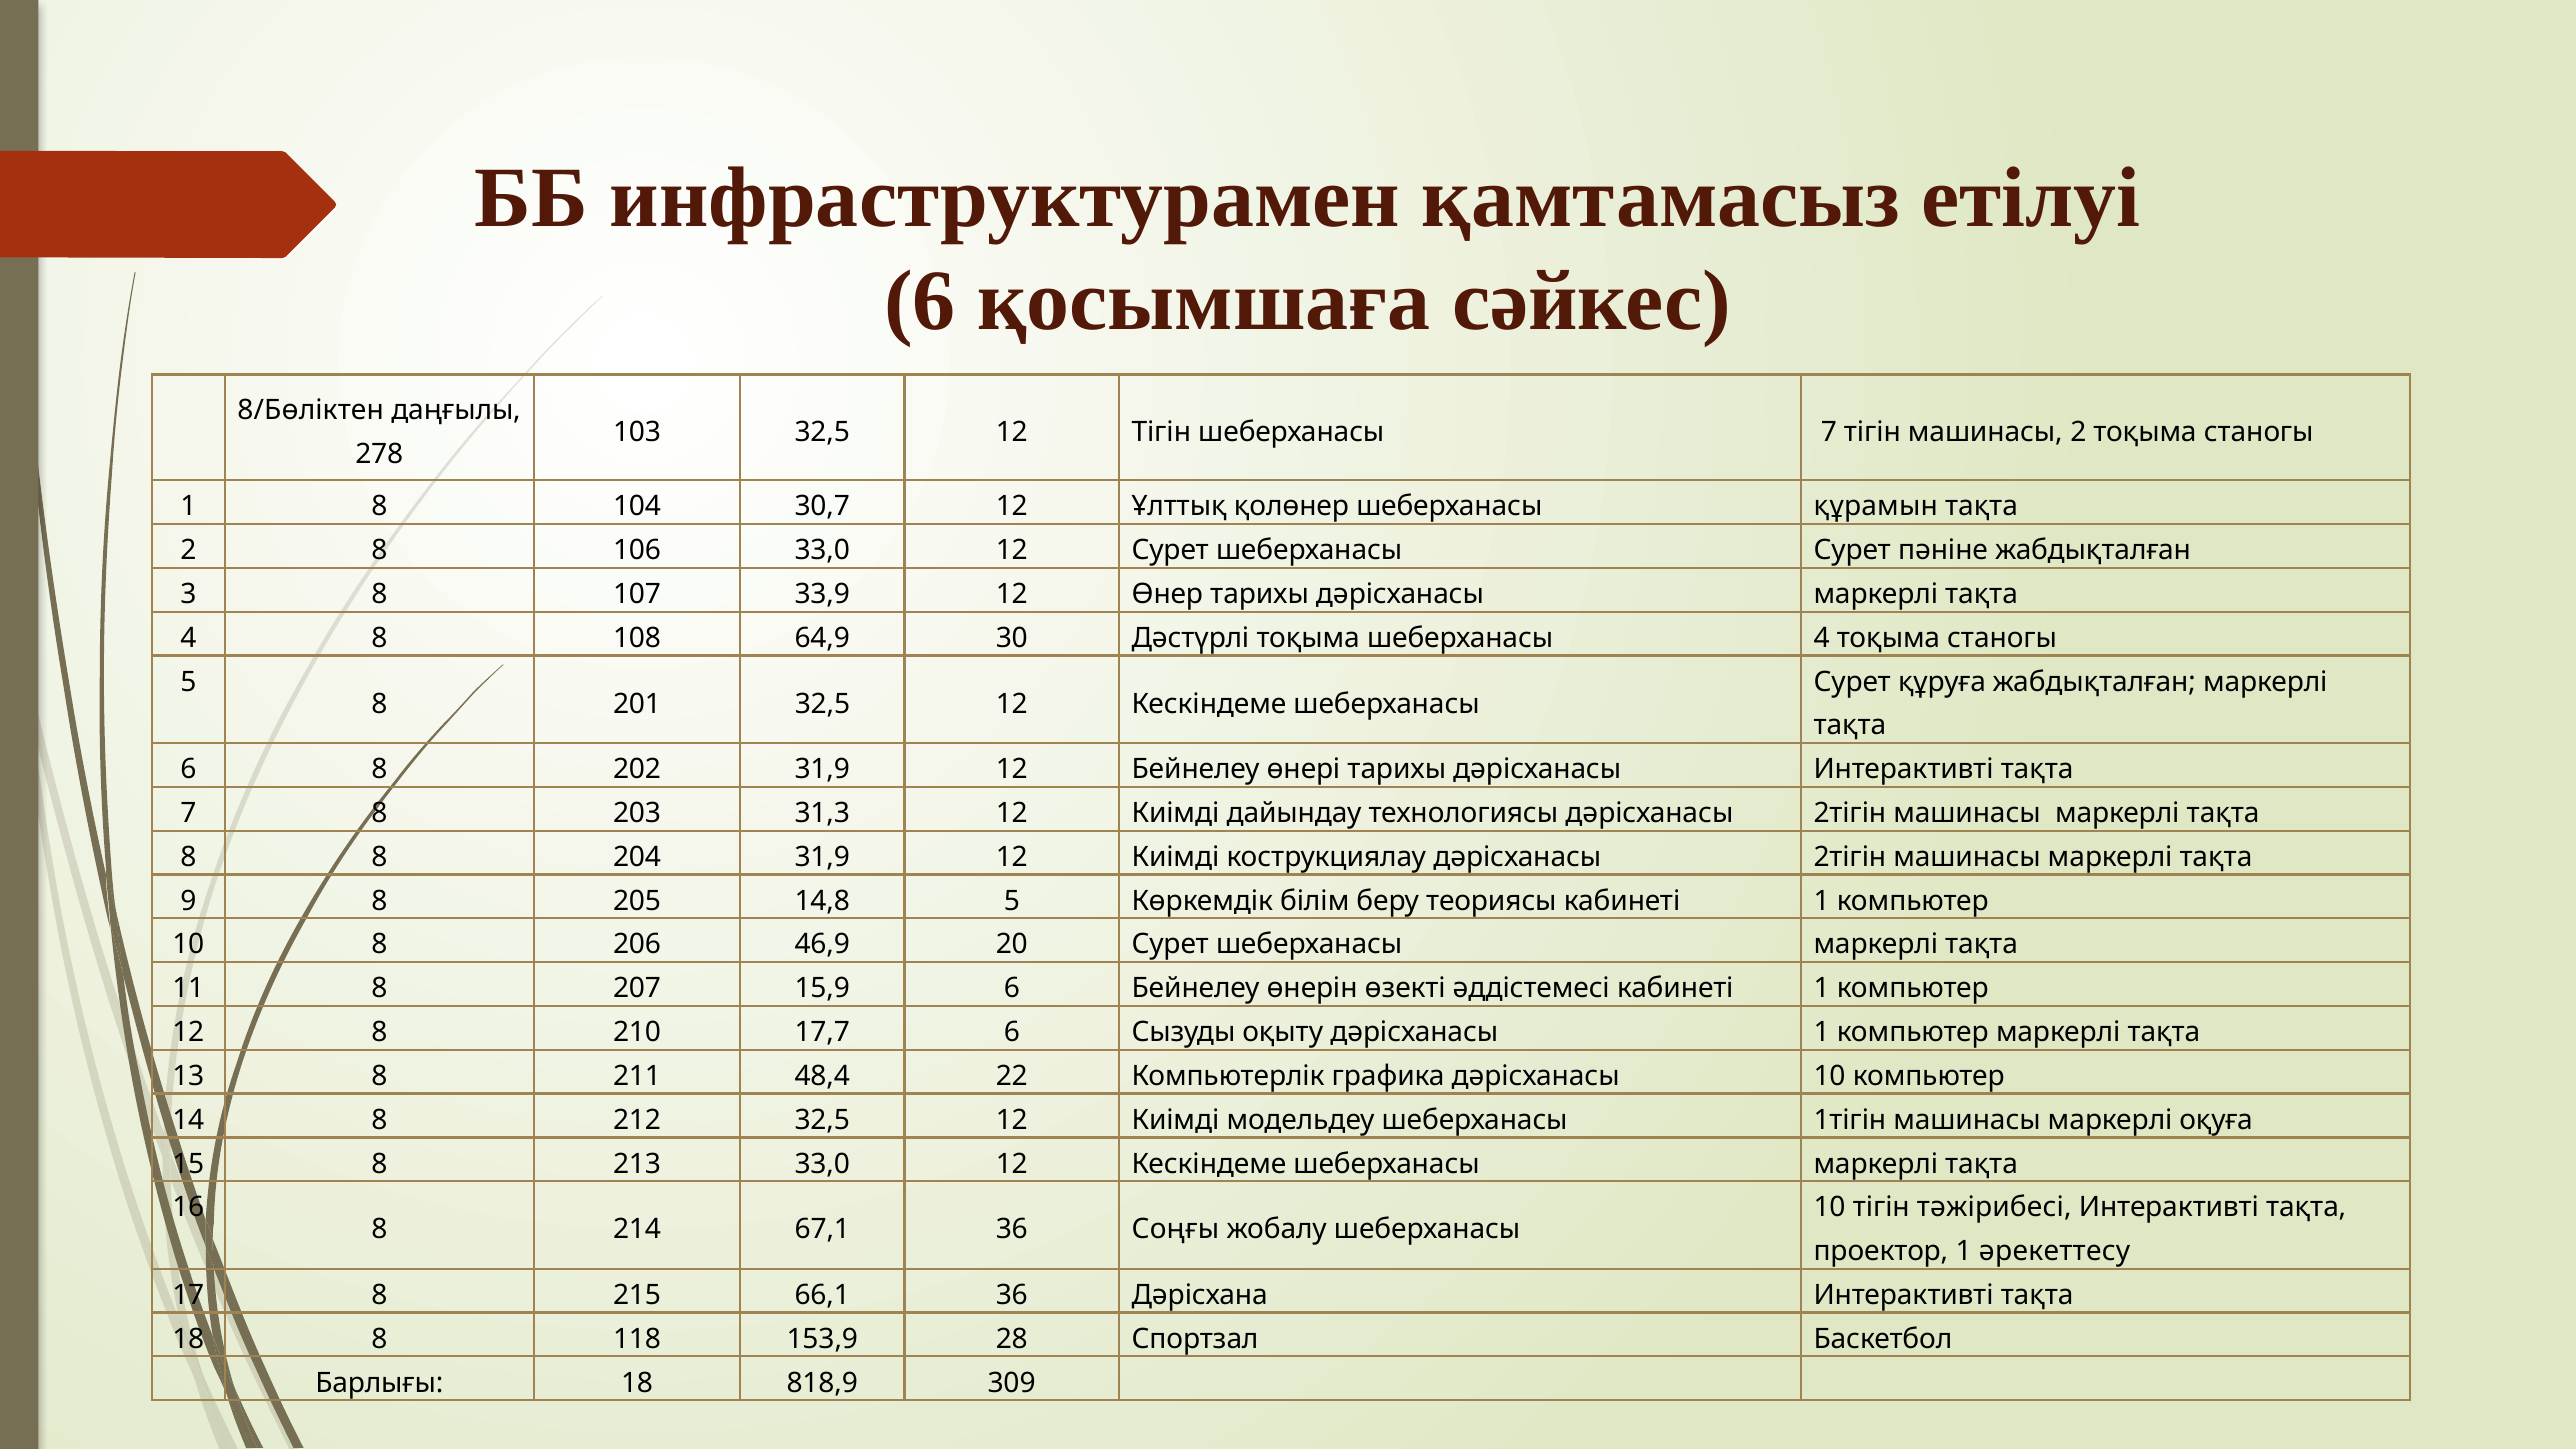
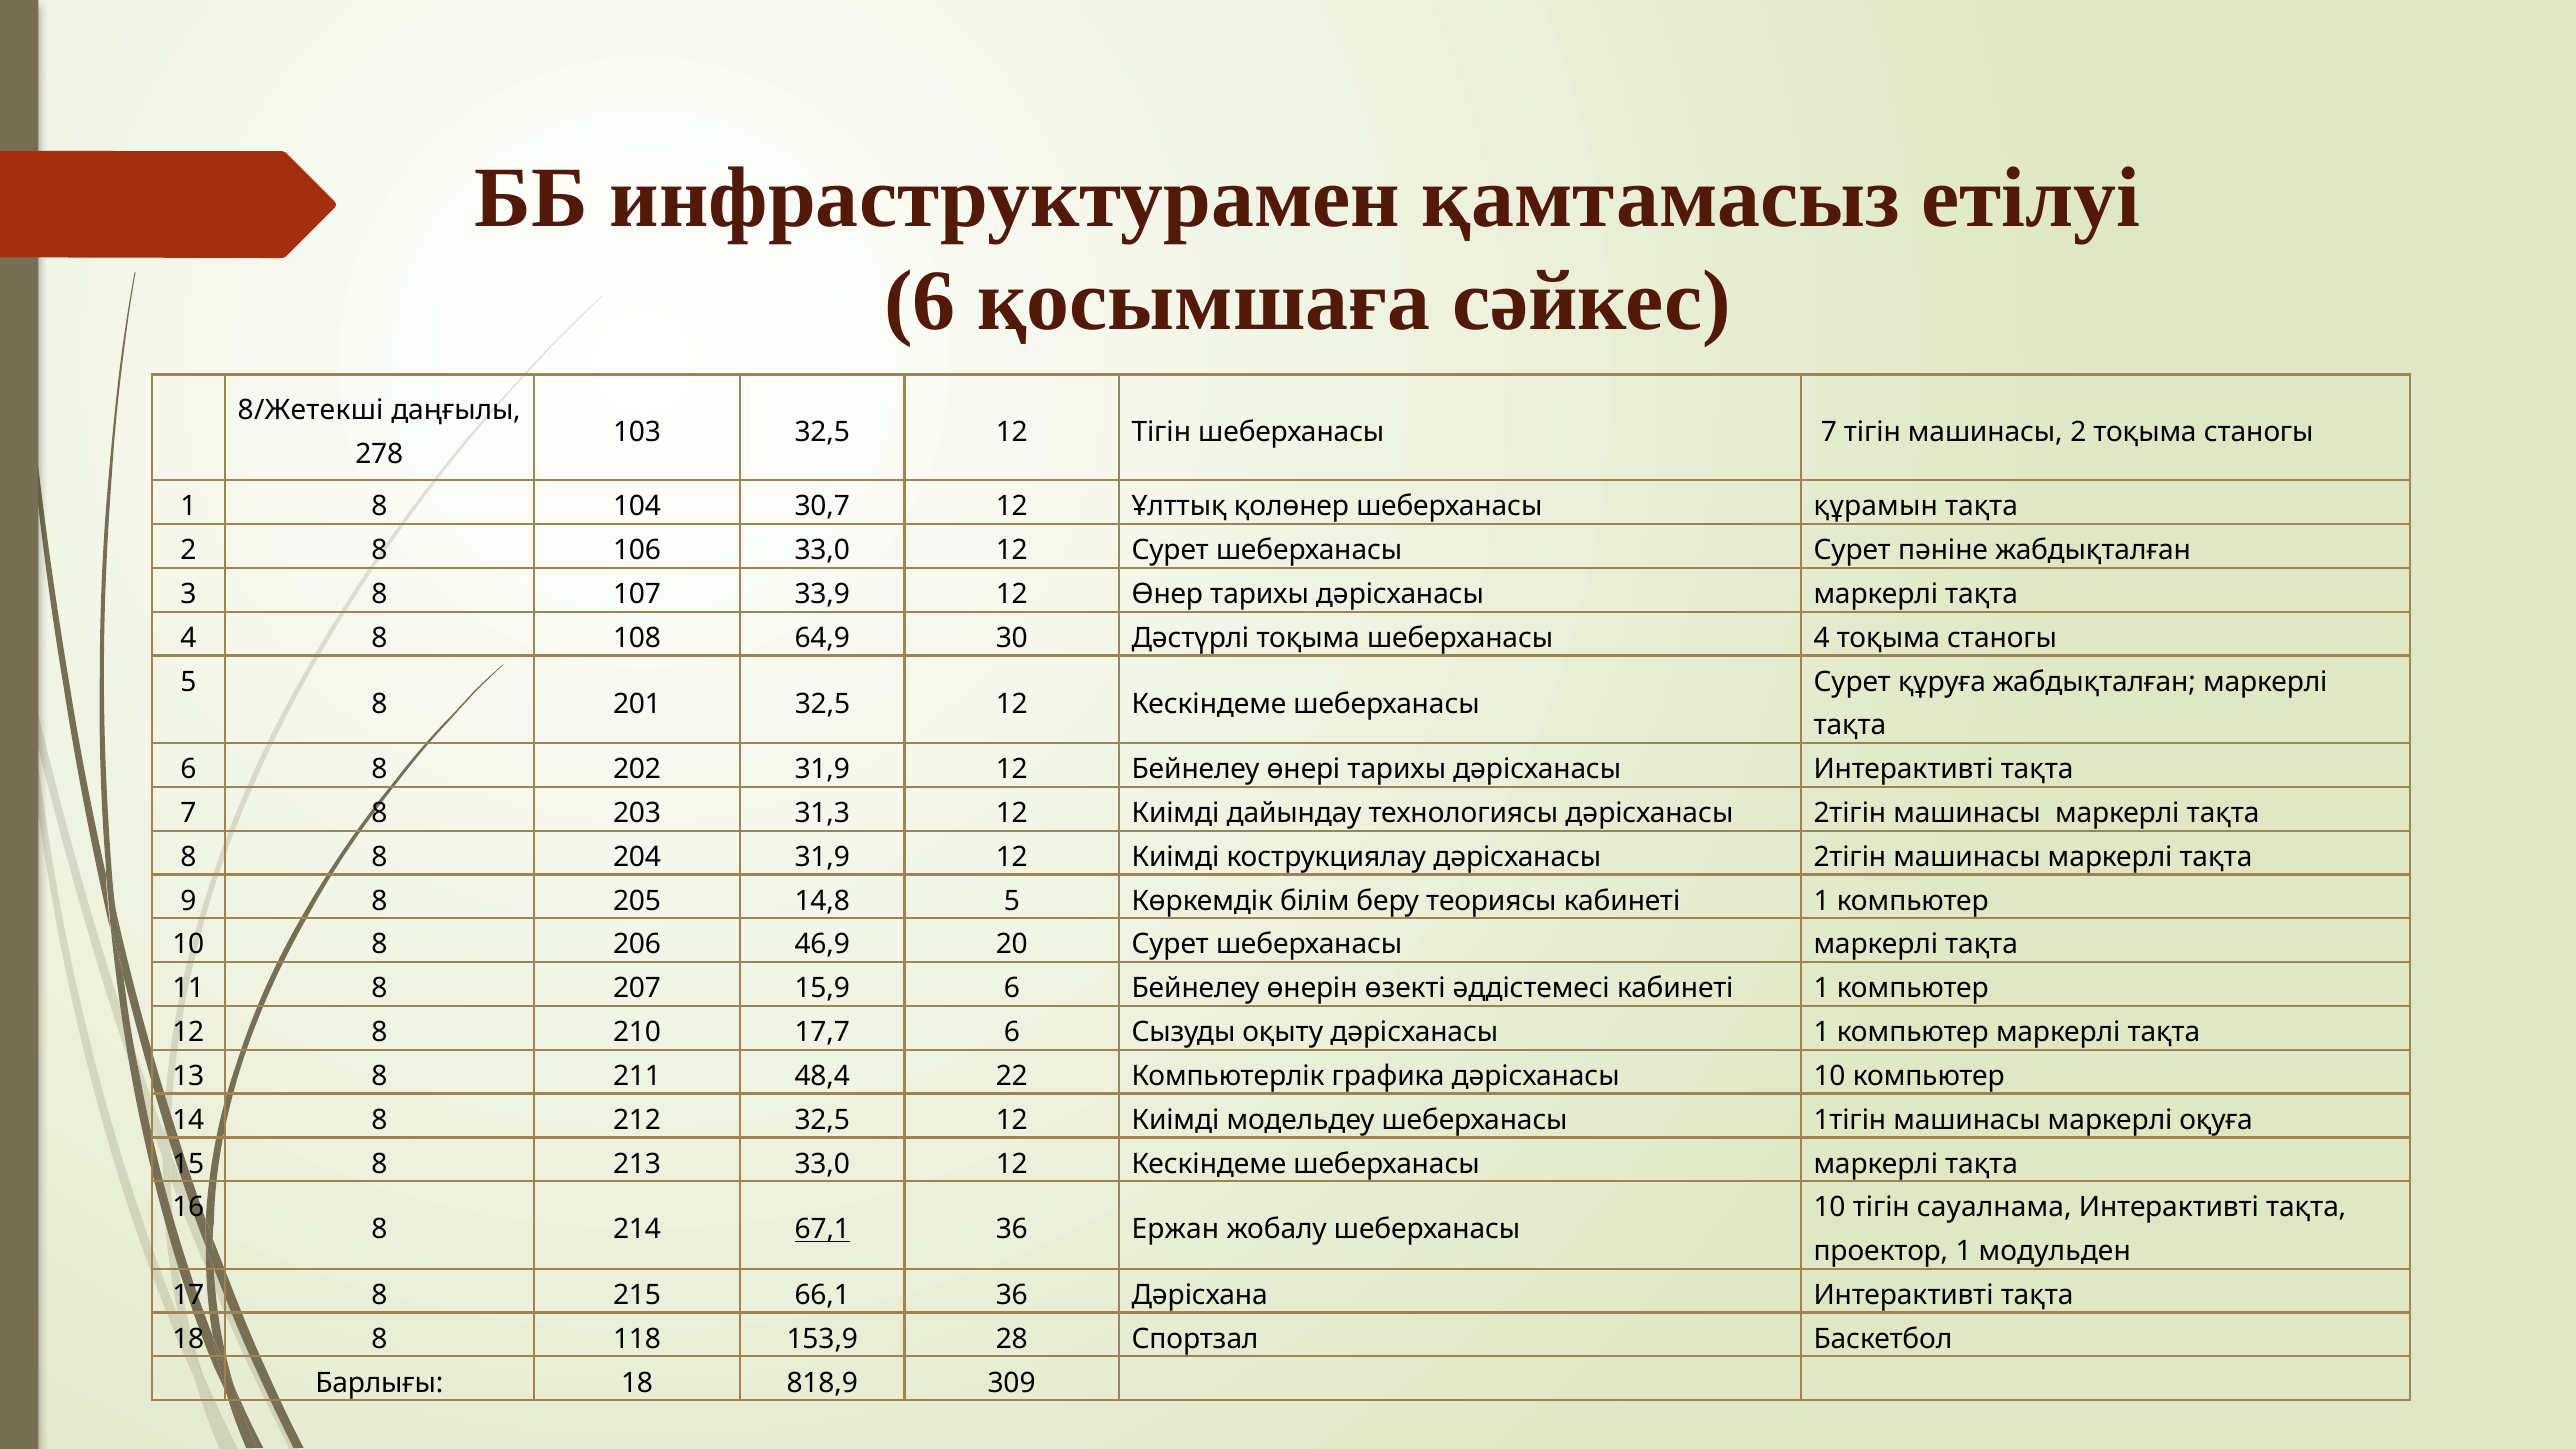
8/Бөліктен: 8/Бөліктен -> 8/Жетекші (311, 410)
тәжірибесі: тәжірибесі -> сауалнама (1994, 1208)
67,1 underline: none -> present (822, 1229)
Соңғы: Соңғы -> Ержан (1175, 1229)
әрекеттесу: әрекеттесу -> модульден (2055, 1251)
